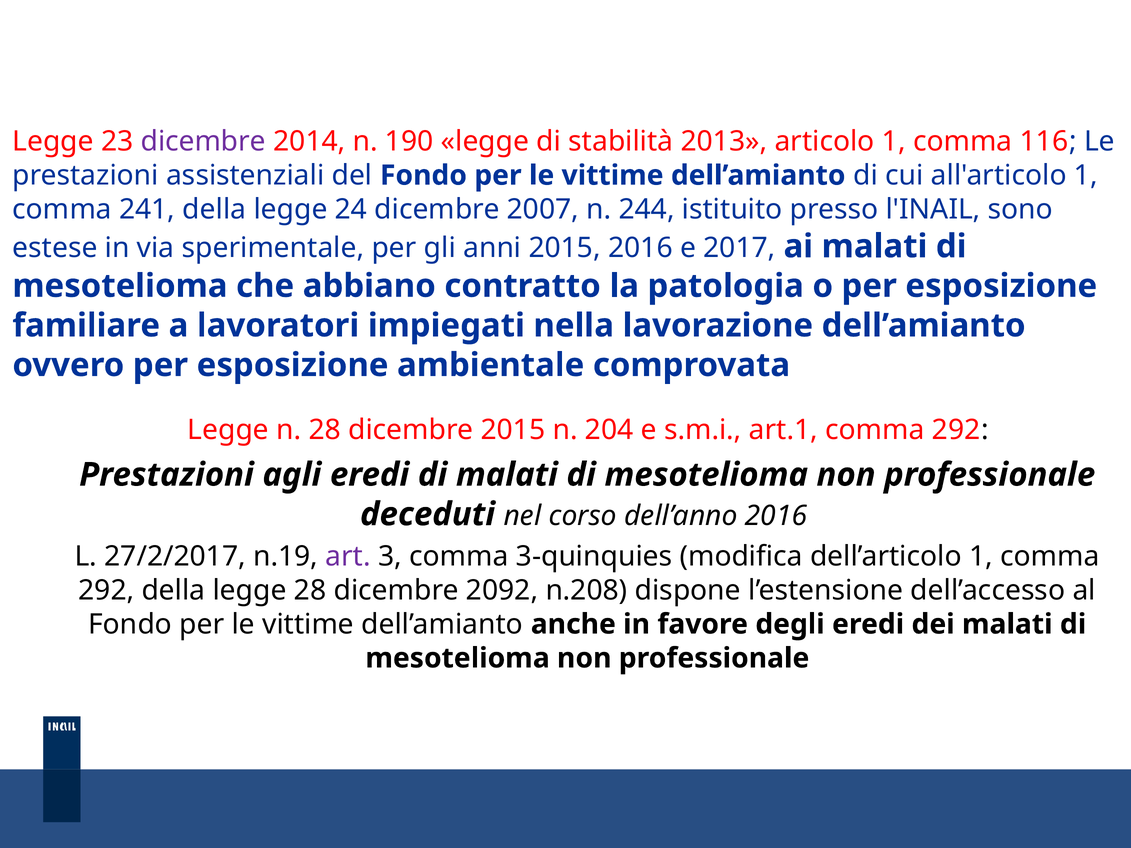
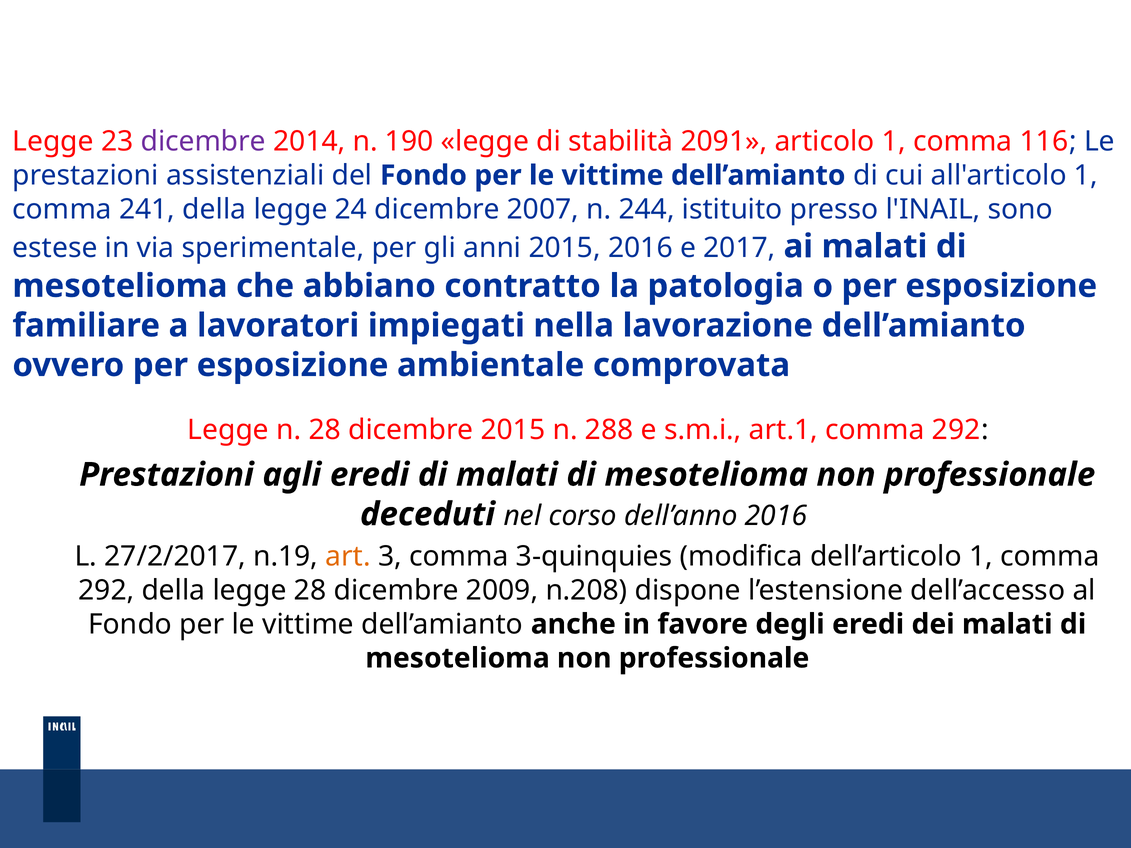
2013: 2013 -> 2091 (724, 142)
204: 204 -> 288 (609, 430)
art colour: purple -> orange (348, 557)
2092: 2092 -> 2009 (502, 590)
